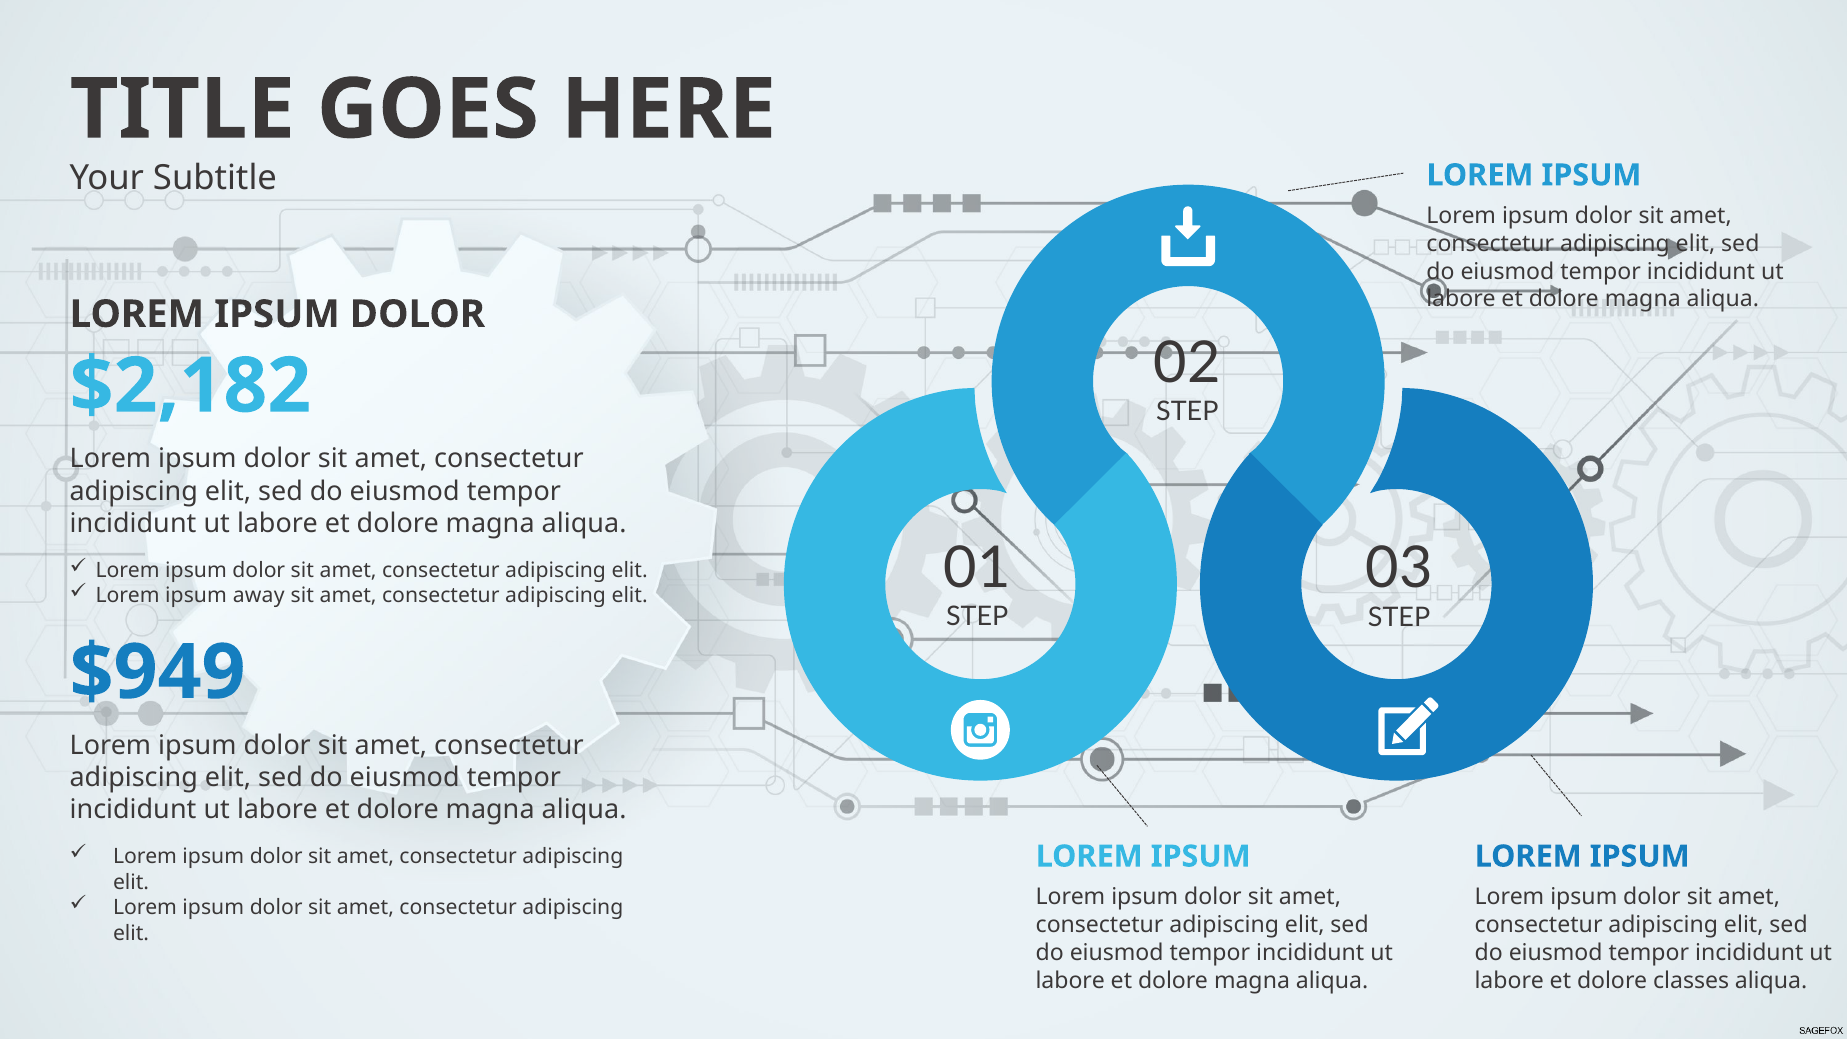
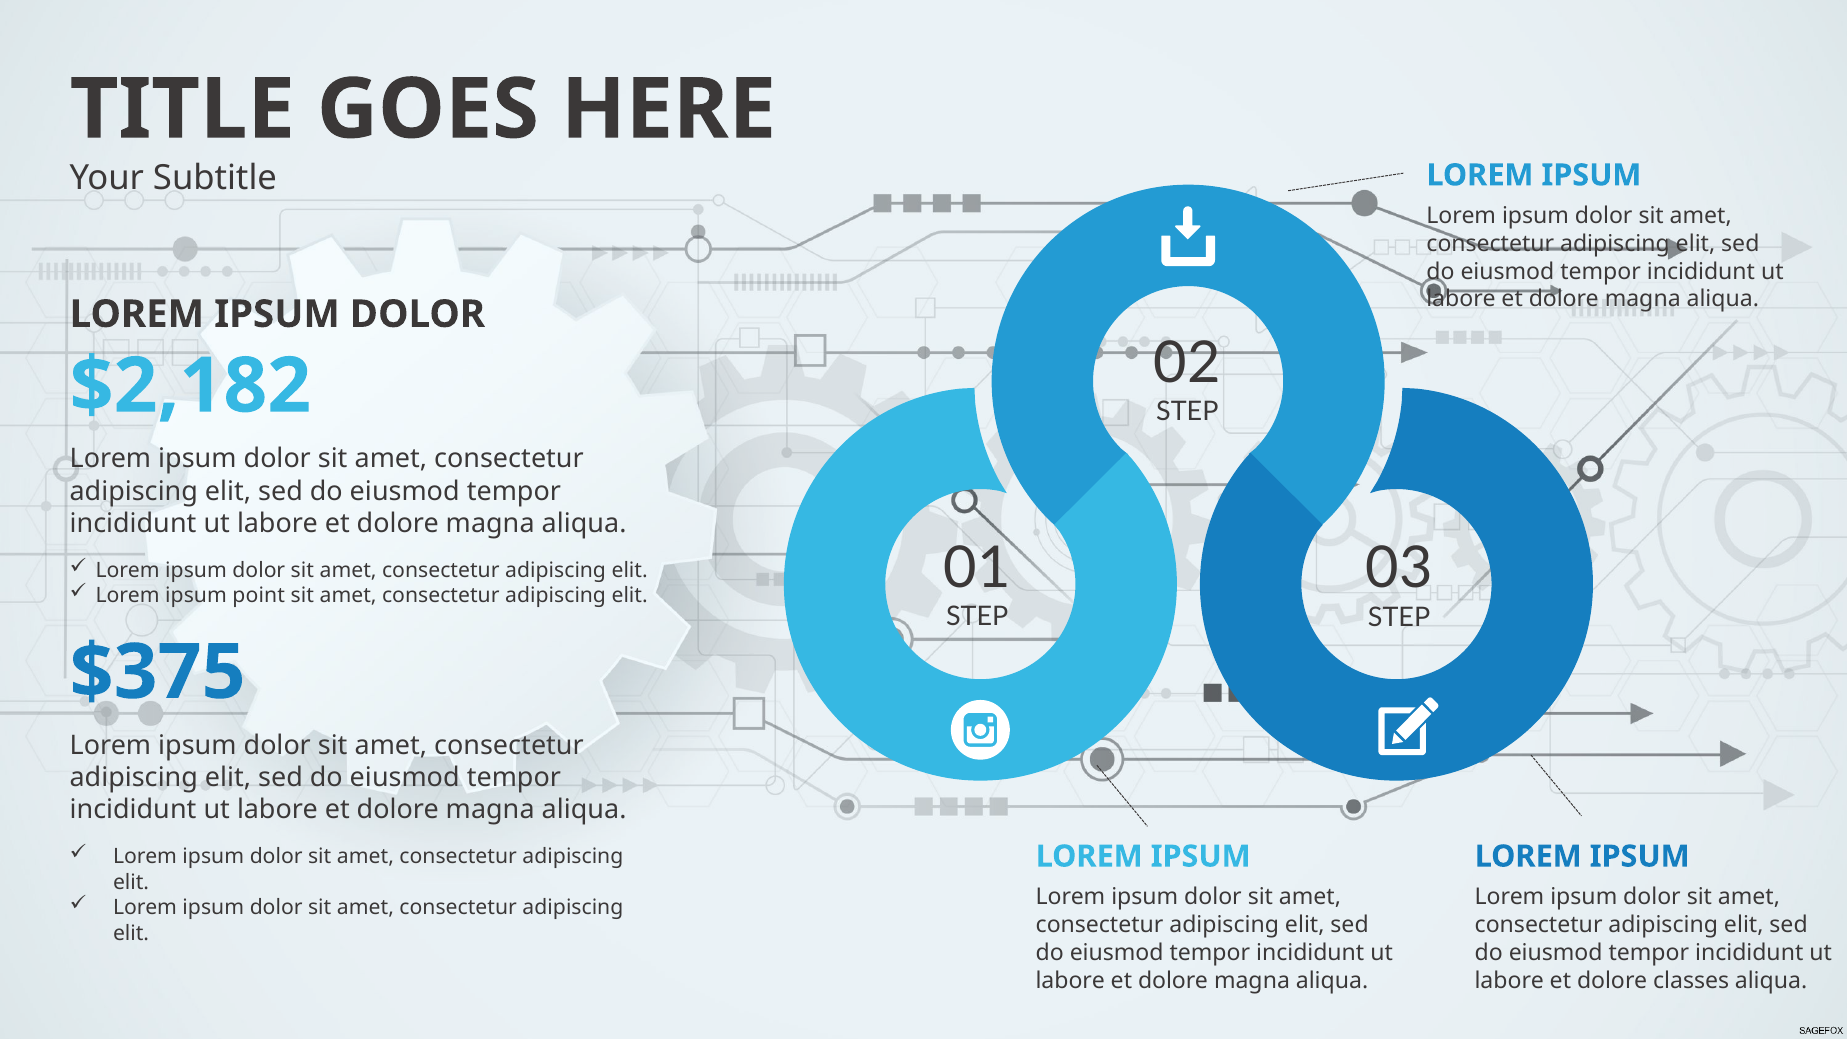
away: away -> point (259, 596)
$949: $949 -> $375 (158, 673)
